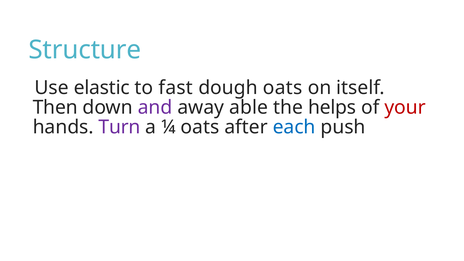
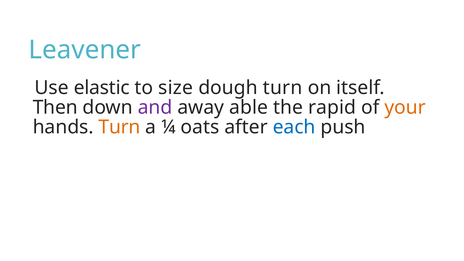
Structure: Structure -> Leavener (85, 50)
fast: fast -> size (176, 88)
dough oats: oats -> turn (283, 88)
helps: helps -> rapid (332, 107)
your colour: red -> orange (405, 107)
Turn colour: purple -> orange (120, 127)
